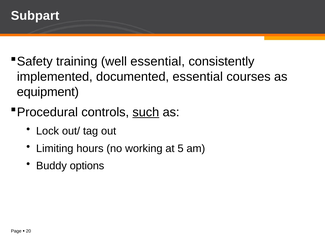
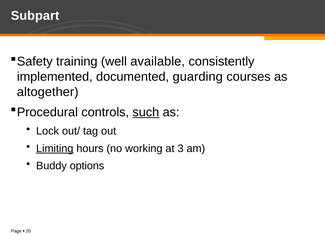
well essential: essential -> available (158, 61)
documented essential: essential -> guarding (198, 77)
equipment: equipment -> altogether (48, 92)
Limiting underline: none -> present (55, 148)
5: 5 -> 3 (181, 148)
